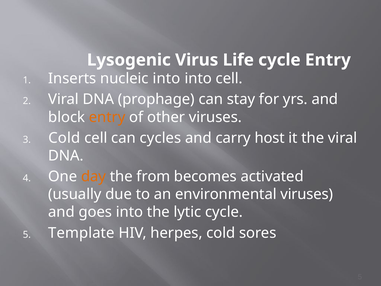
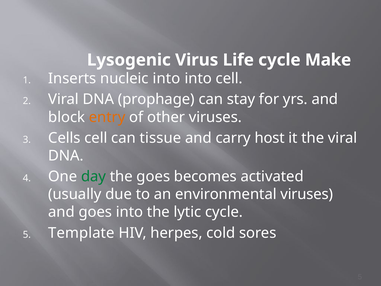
cycle Entry: Entry -> Make (328, 60)
Cold: Cold -> Cells (64, 138)
cycles: cycles -> tissue (160, 138)
day colour: orange -> green (94, 176)
the from: from -> goes (153, 176)
